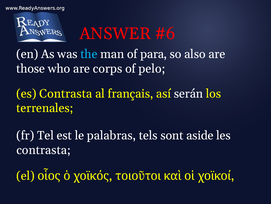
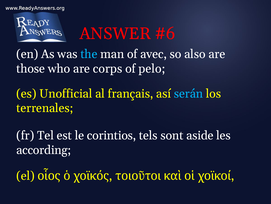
para: para -> avec (154, 54)
es Contrasta: Contrasta -> Unofficial (66, 93)
serán colour: white -> light blue (188, 93)
palabras: palabras -> corintios (112, 135)
contrasta: contrasta -> according (44, 150)
